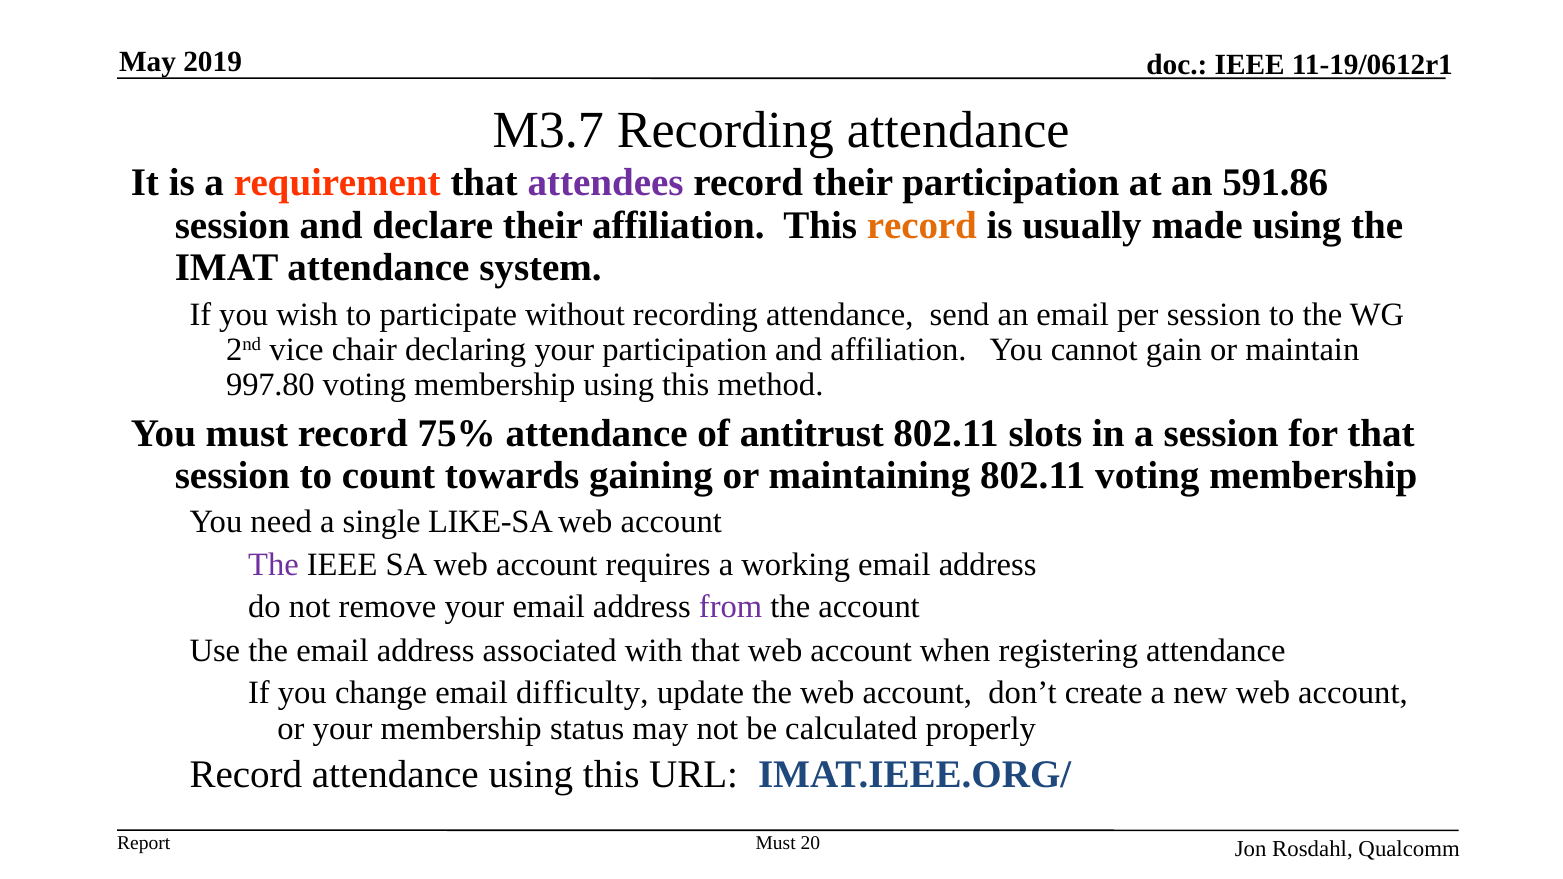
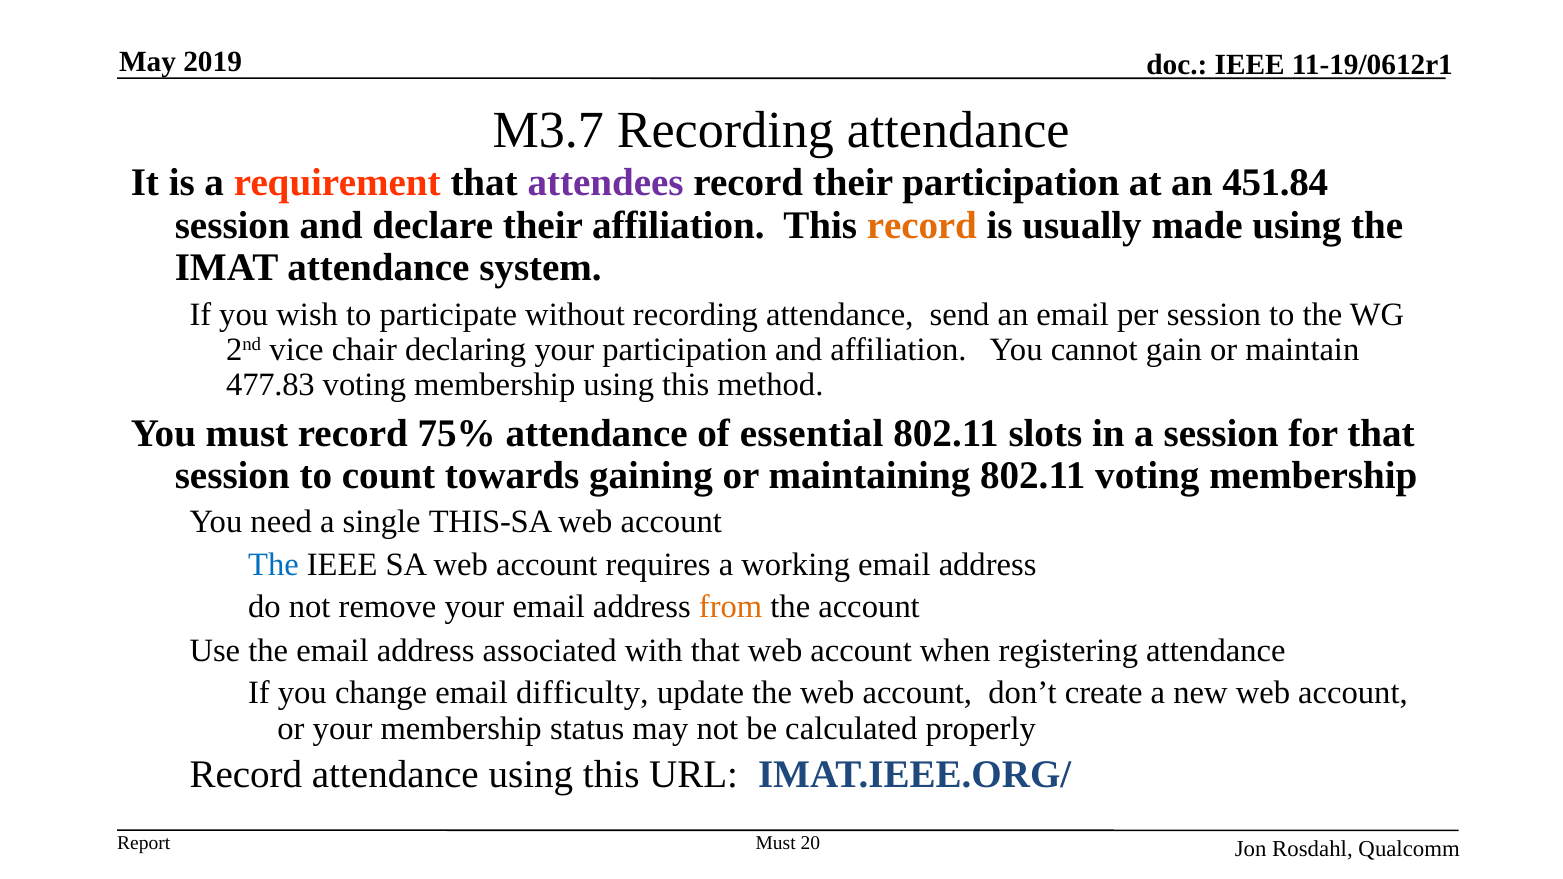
591.86: 591.86 -> 451.84 (1275, 183)
997.80: 997.80 -> 477.83 (270, 385)
antitrust: antitrust -> essential (812, 433)
LIKE-SA: LIKE-SA -> THIS-SA (490, 522)
The colour: purple -> blue (273, 565)
from colour: purple -> orange (731, 607)
